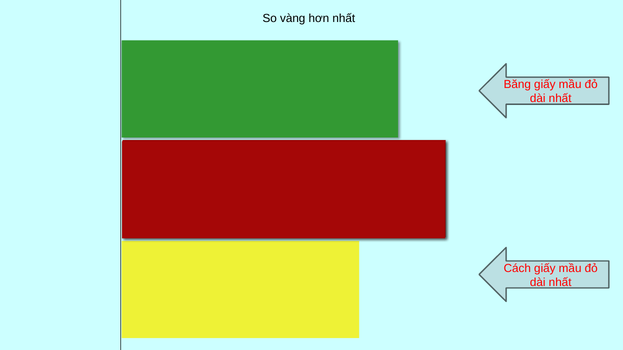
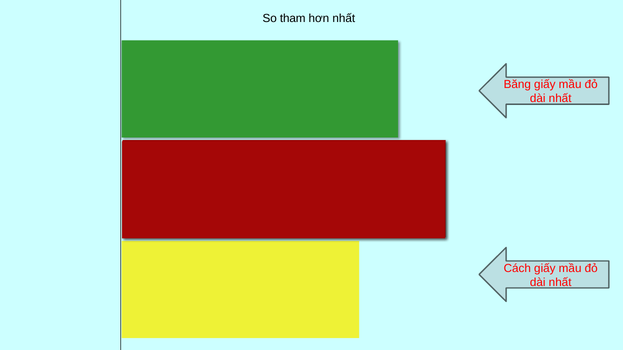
vàng: vàng -> tham (293, 18)
